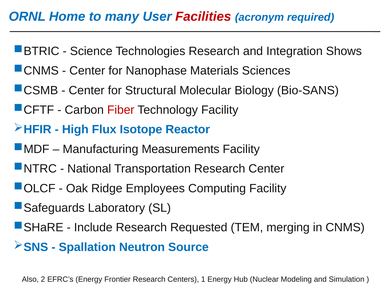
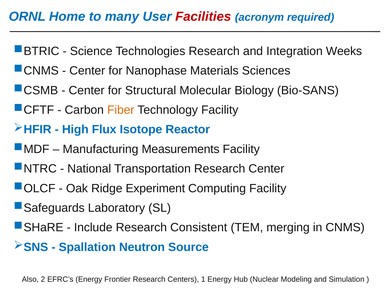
Shows: Shows -> Weeks (344, 51)
Fiber colour: red -> orange (121, 110)
Employees: Employees -> Experiment (155, 188)
Requested: Requested -> Consistent (199, 228)
